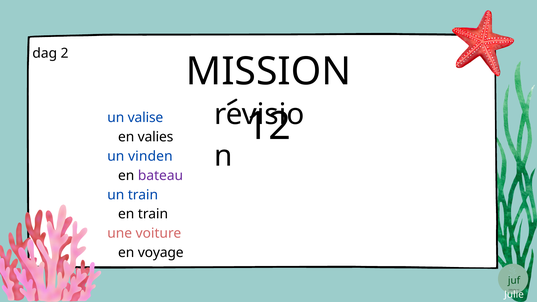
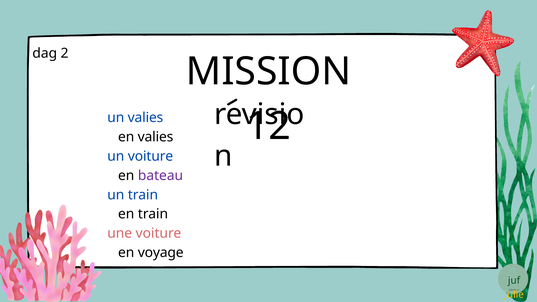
un valise: valise -> valies (145, 118)
un vinden: vinden -> voiture (151, 156)
Julie colour: white -> yellow (514, 295)
